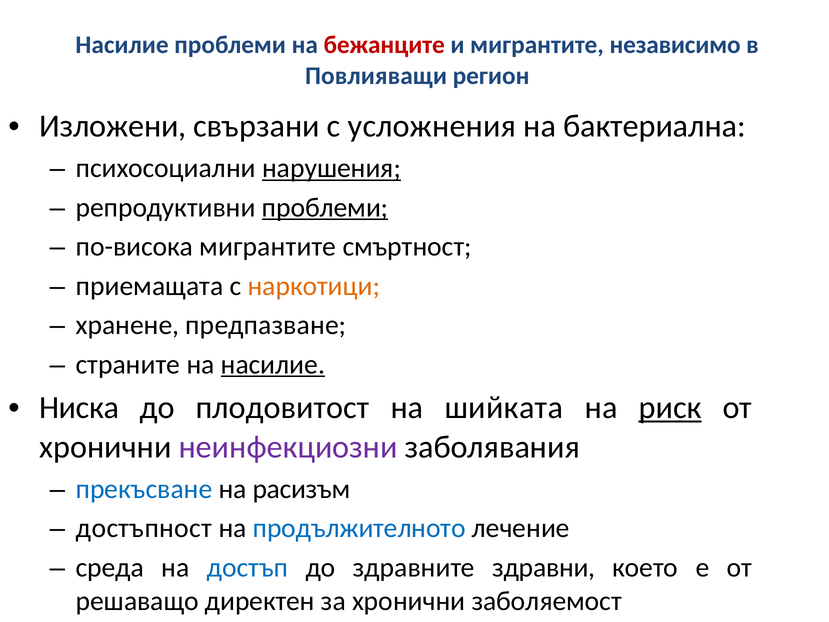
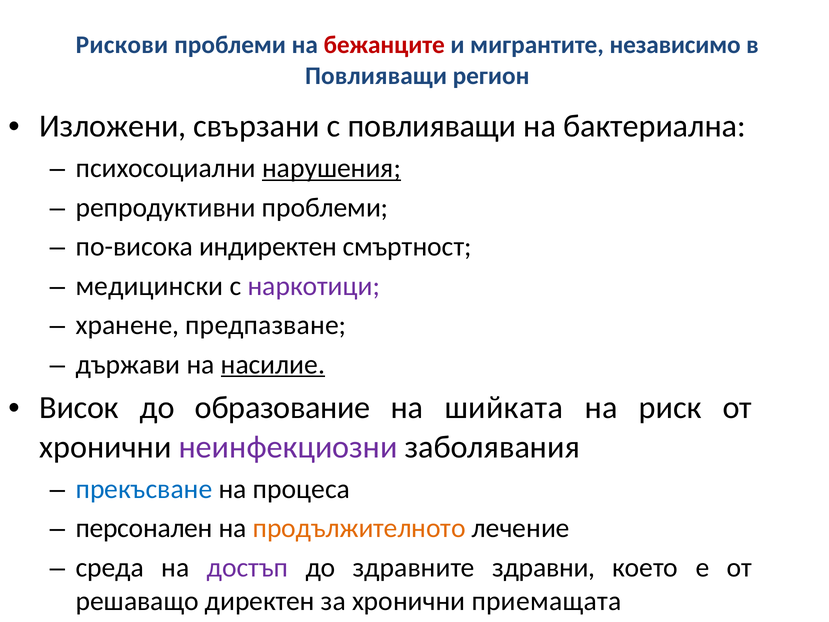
Насилие: Насилие -> Рискови (122, 45)
с усложнения: усложнения -> повлияващи (432, 126)
проблеми underline: present -> none (325, 207)
по-висока мигрантите: мигрантите -> индиректен (268, 247)
приемащата: приемащата -> медицински (150, 286)
наркотици colour: orange -> purple (314, 286)
страните: страните -> държави (128, 364)
Ниска: Ниска -> Висок (79, 407)
плодовитост: плодовитост -> образование (283, 407)
риск underline: present -> none (670, 407)
расизъм: расизъм -> процеса (301, 489)
достъпност: достъпност -> персонален (144, 528)
продължителното colour: blue -> orange (359, 528)
достъп colour: blue -> purple (248, 567)
заболяемост: заболяемост -> приемащата (546, 601)
